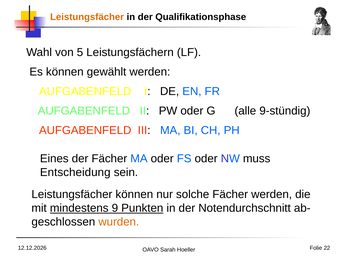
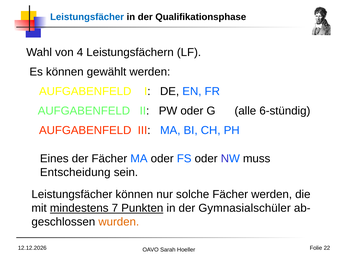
Leistungsfächer colour: orange -> blue (87, 17)
5: 5 -> 4 (80, 52)
9-stündig: 9-stündig -> 6-stündig (285, 111)
9: 9 -> 7 (115, 208)
Notendurchschnitt: Notendurchschnitt -> Gymnasialschüler (245, 208)
